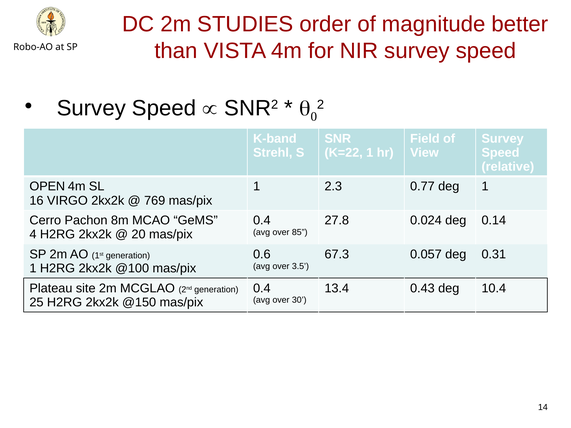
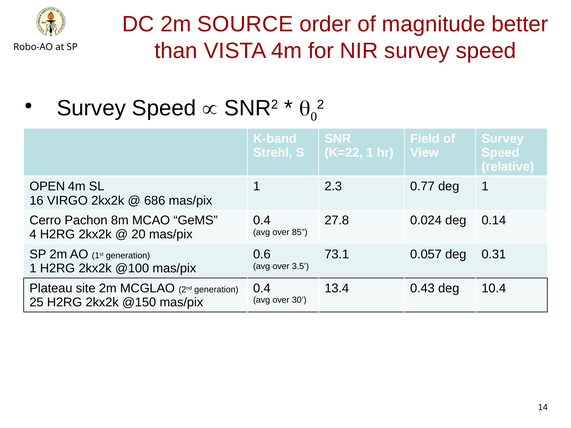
STUDIES: STUDIES -> SOURCE (245, 24)
769: 769 -> 686 (155, 201)
67.3: 67.3 -> 73.1 (337, 254)
